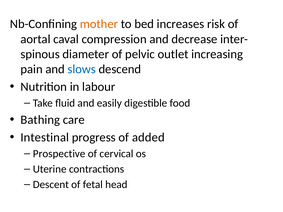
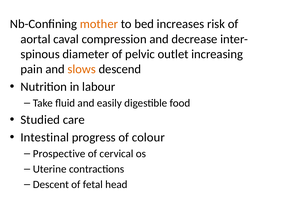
slows colour: blue -> orange (82, 69)
Bathing: Bathing -> Studied (40, 120)
added: added -> colour (148, 138)
